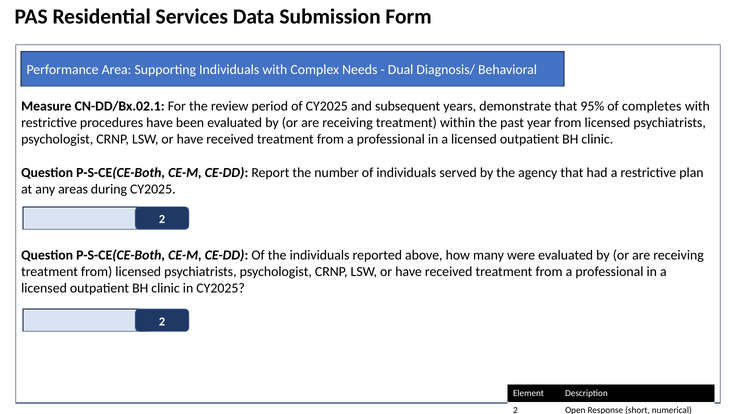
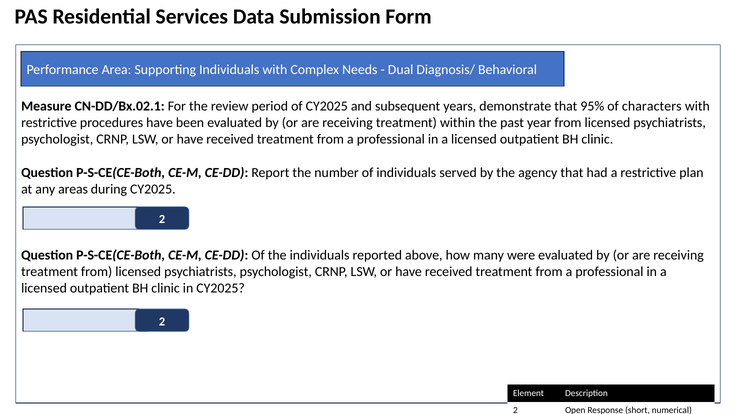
completes: completes -> characters (652, 106)
